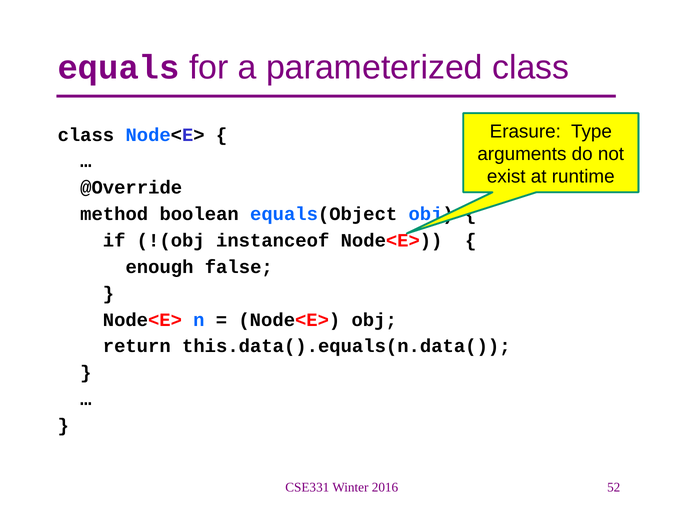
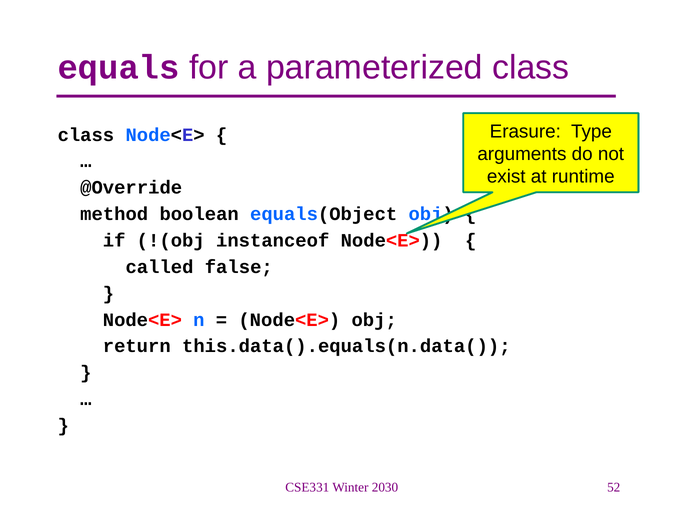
enough: enough -> called (160, 267)
2016: 2016 -> 2030 (385, 487)
